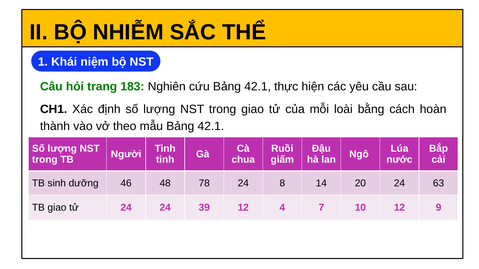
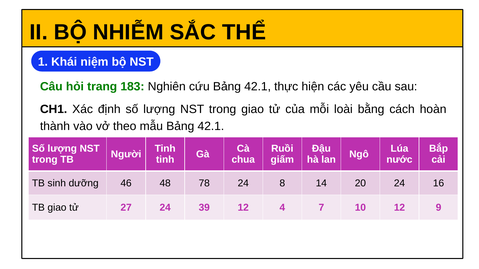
63: 63 -> 16 (439, 183)
tử 24: 24 -> 27 (126, 208)
